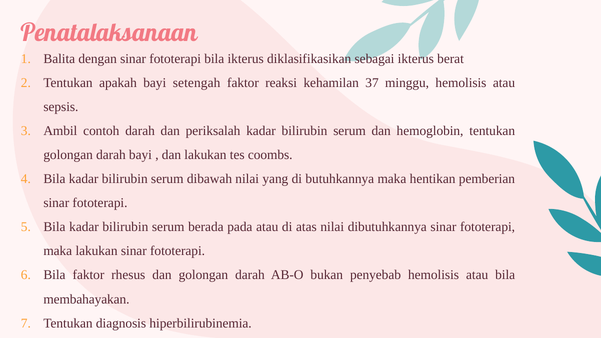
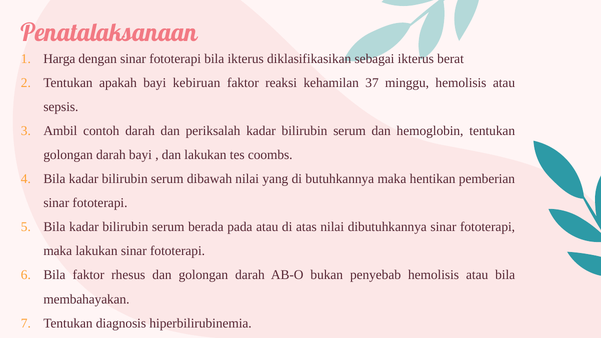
Balita: Balita -> Harga (59, 59)
setengah: setengah -> kebiruan (197, 83)
